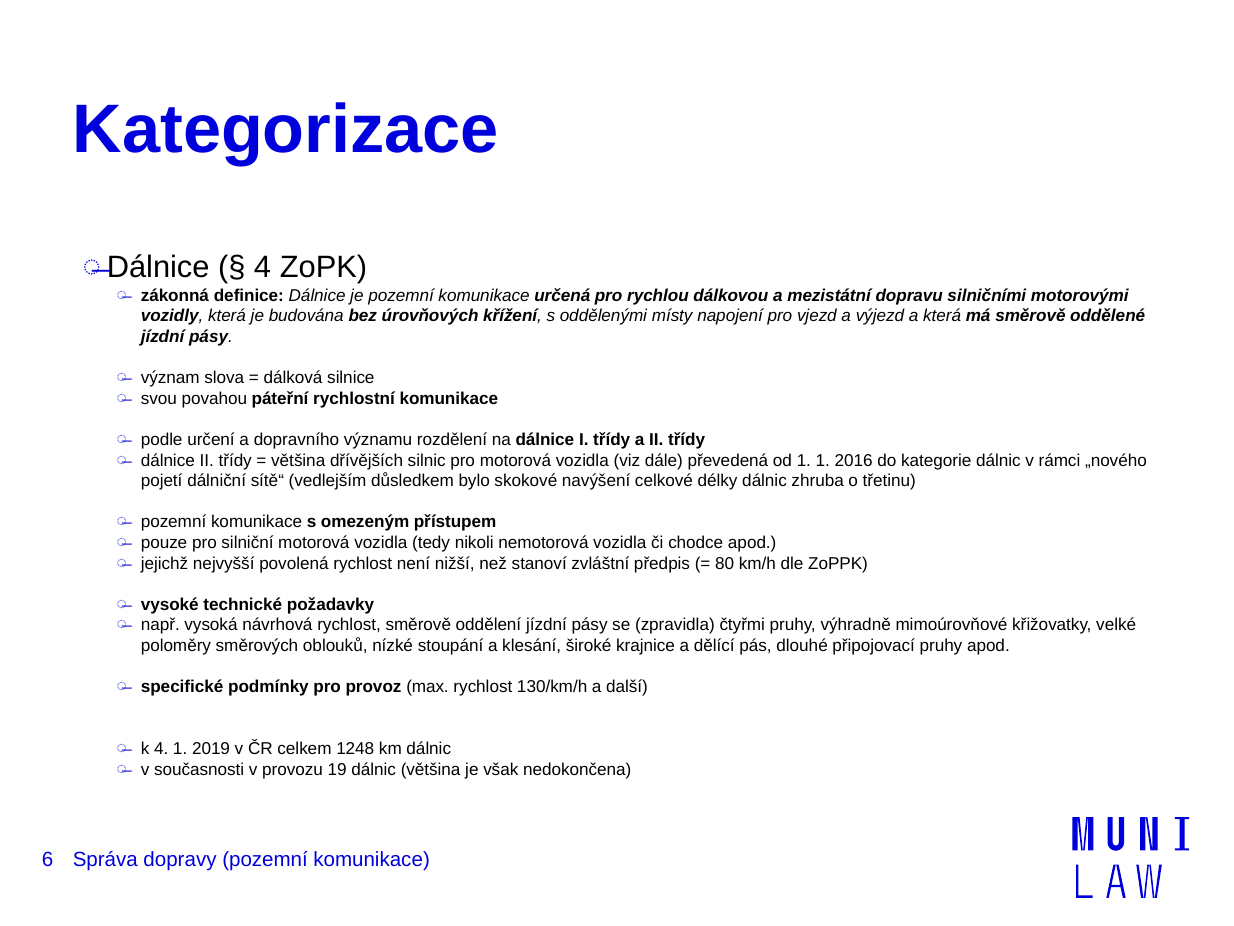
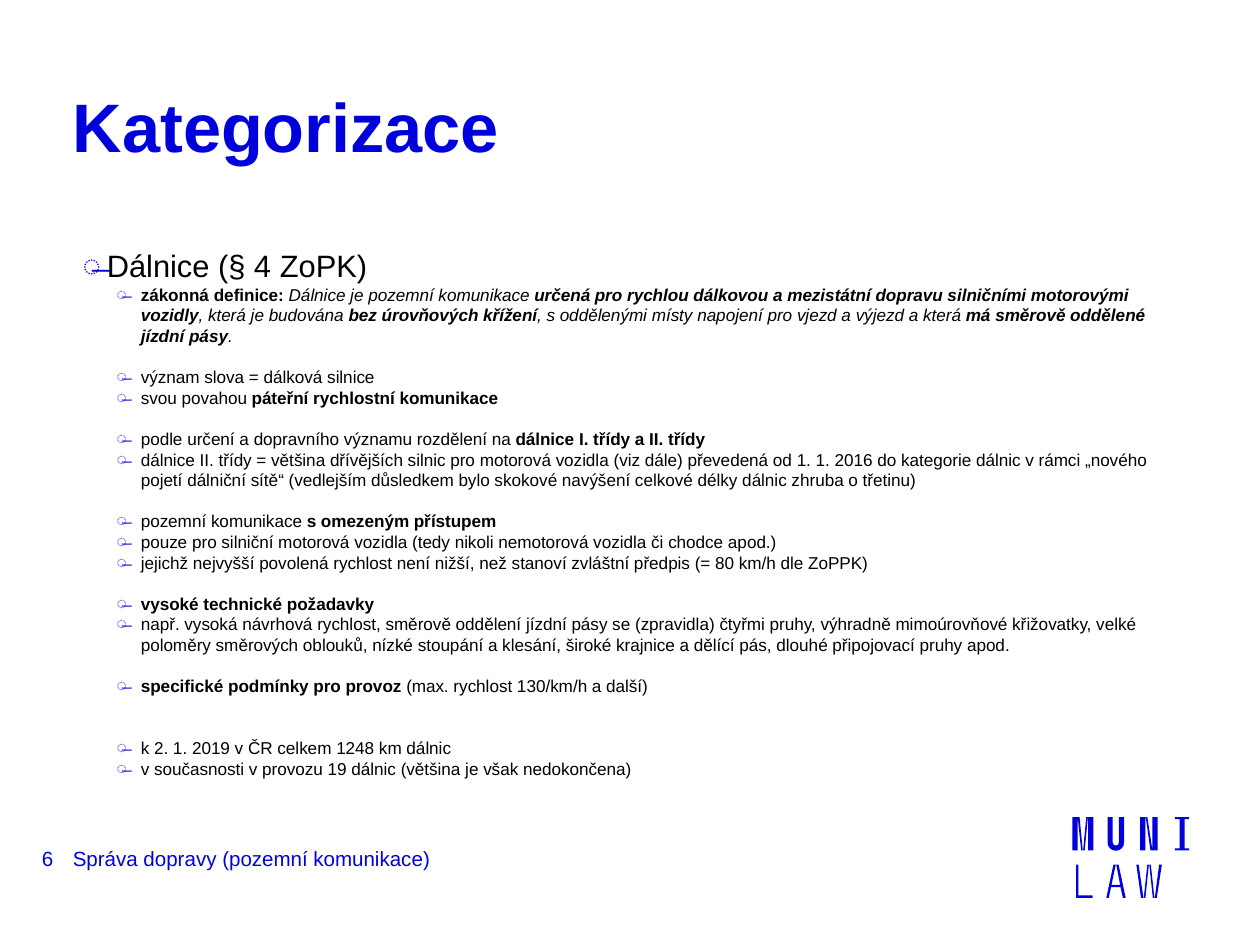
k 4: 4 -> 2 (161, 748)
